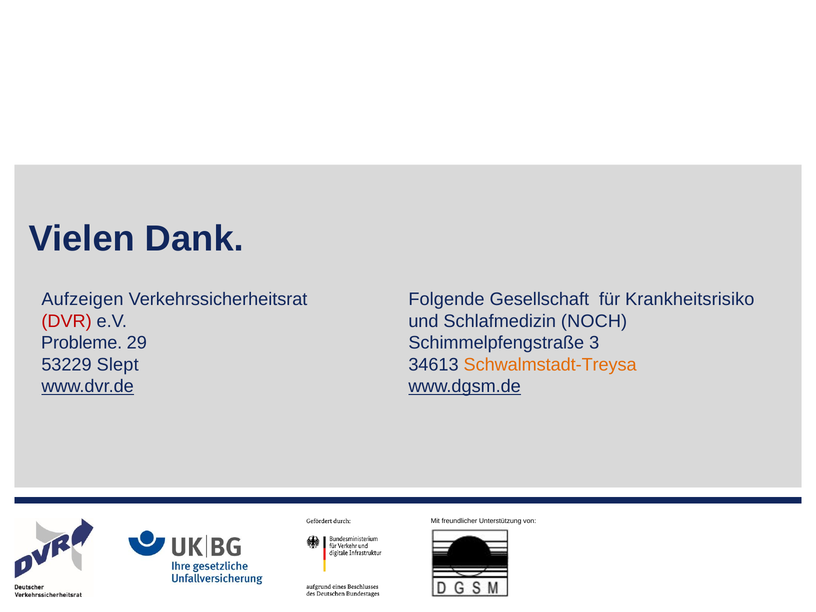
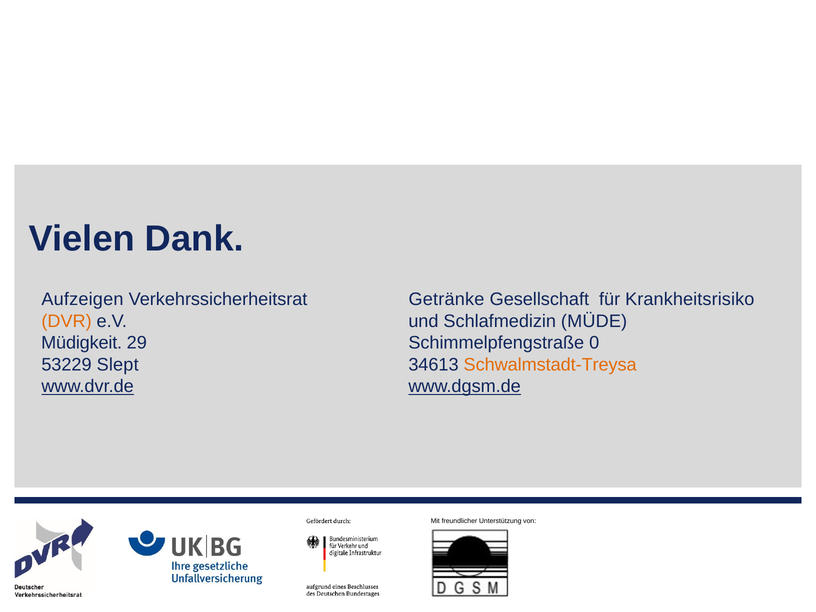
Folgende: Folgende -> Getränke (446, 299)
DVR colour: red -> orange (67, 321)
NOCH: NOCH -> MÜDE (594, 321)
Probleme: Probleme -> Müdigkeit (82, 343)
3: 3 -> 0 (594, 343)
